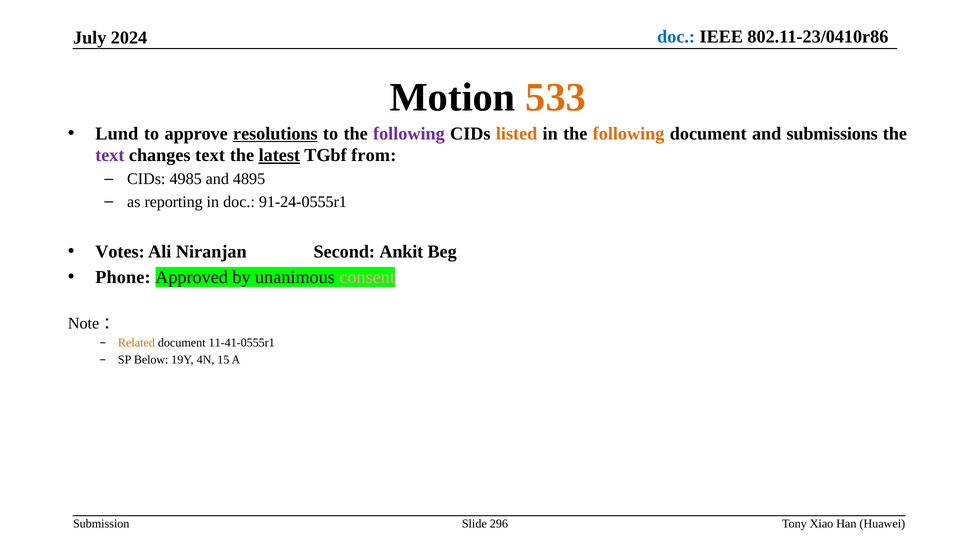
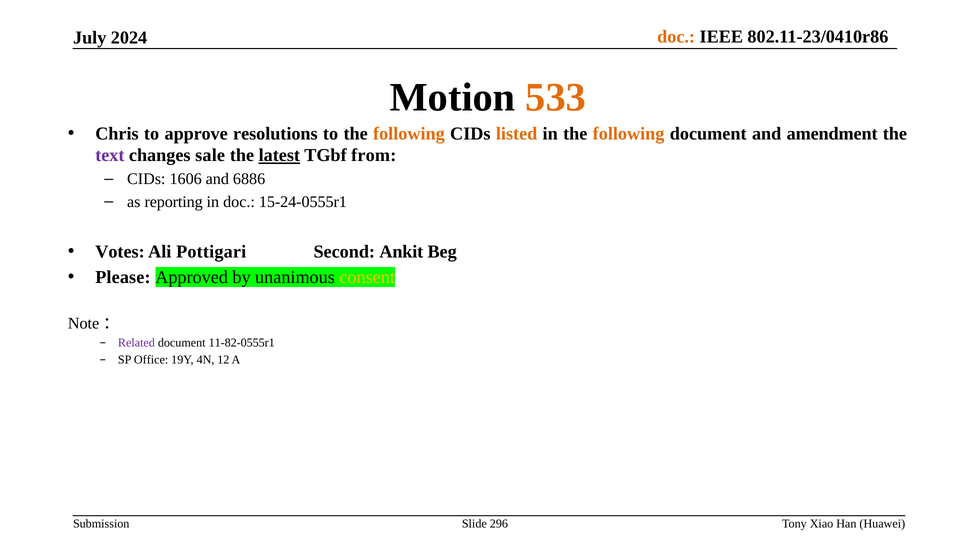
doc colour: blue -> orange (676, 37)
Lund: Lund -> Chris (117, 133)
resolutions underline: present -> none (275, 133)
following colour: purple -> orange (409, 133)
submissions: submissions -> amendment (832, 133)
changes text: text -> sale (210, 155)
4985: 4985 -> 1606 (186, 179)
4895: 4895 -> 6886 (249, 179)
91-24-0555r1: 91-24-0555r1 -> 15-24-0555r1 (303, 202)
Niranjan: Niranjan -> Pottigari (211, 251)
Phone: Phone -> Please (123, 277)
consent colour: pink -> yellow (367, 277)
Related colour: orange -> purple (136, 342)
11-41-0555r1: 11-41-0555r1 -> 11-82-0555r1 (242, 342)
Below: Below -> Office (151, 359)
15: 15 -> 12 (223, 359)
